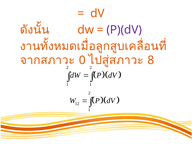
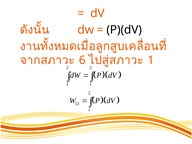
P)(dV colour: purple -> black (124, 30)
0: 0 -> 6 (82, 60)
8: 8 -> 1 (151, 60)
